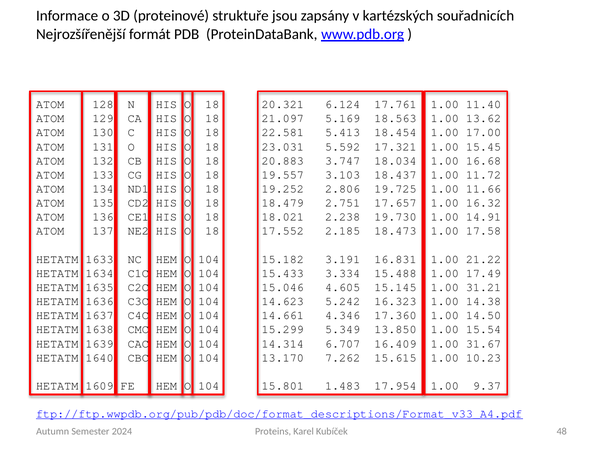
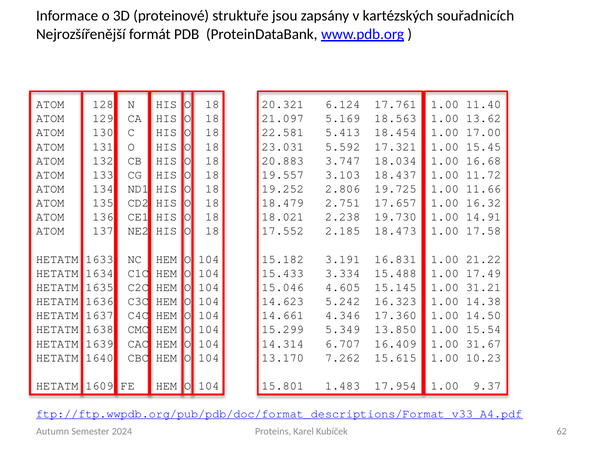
48: 48 -> 62 (562, 432)
